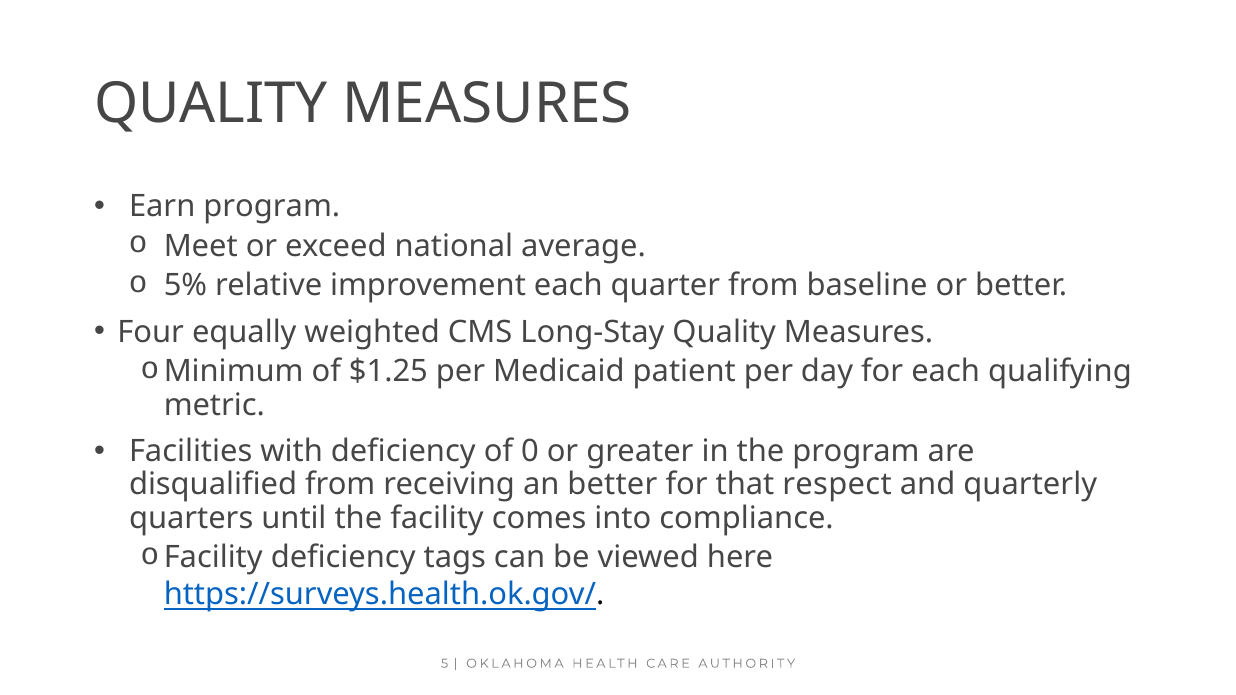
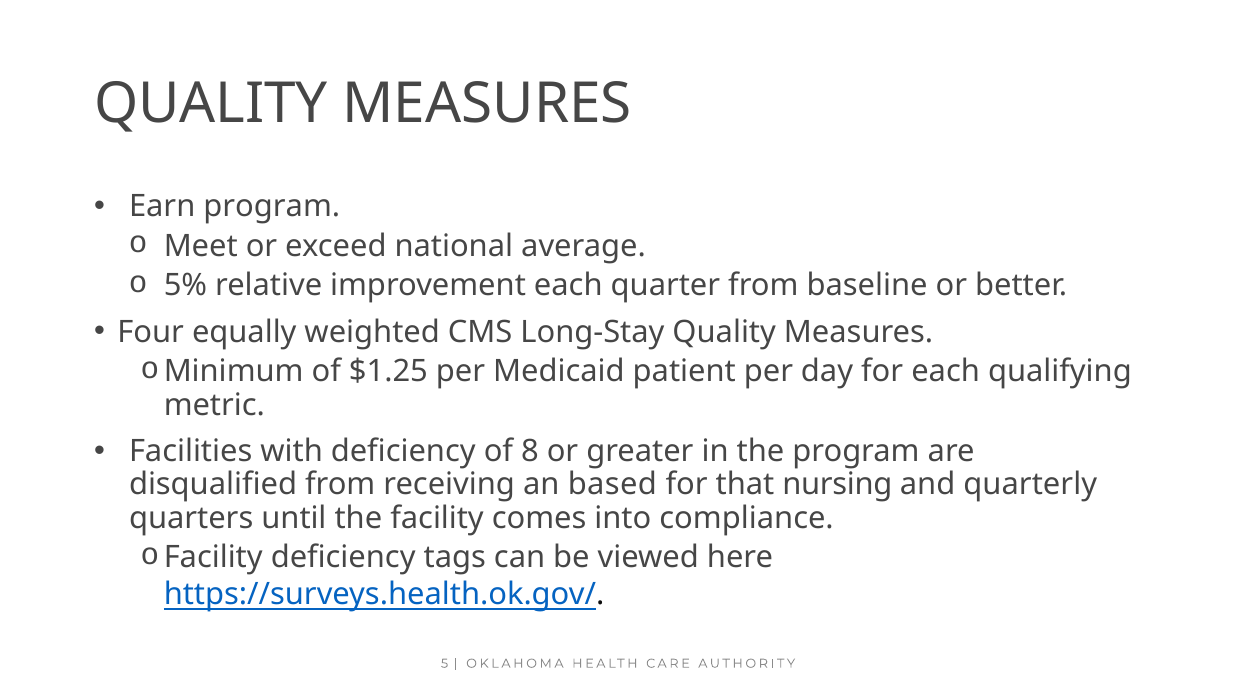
0: 0 -> 8 (530, 451)
an better: better -> based (612, 485)
respect: respect -> nursing (837, 485)
